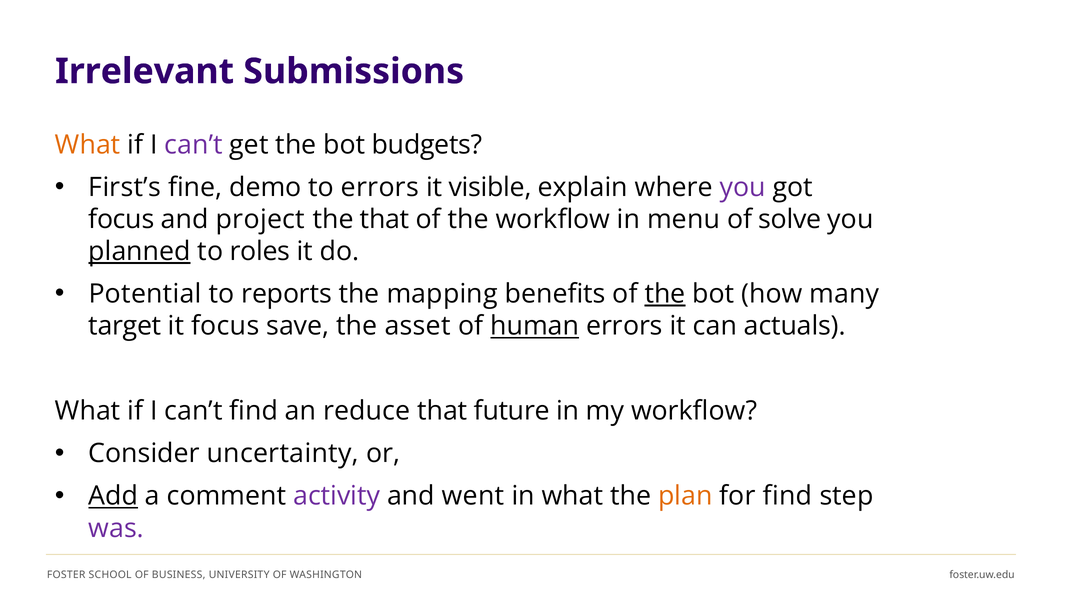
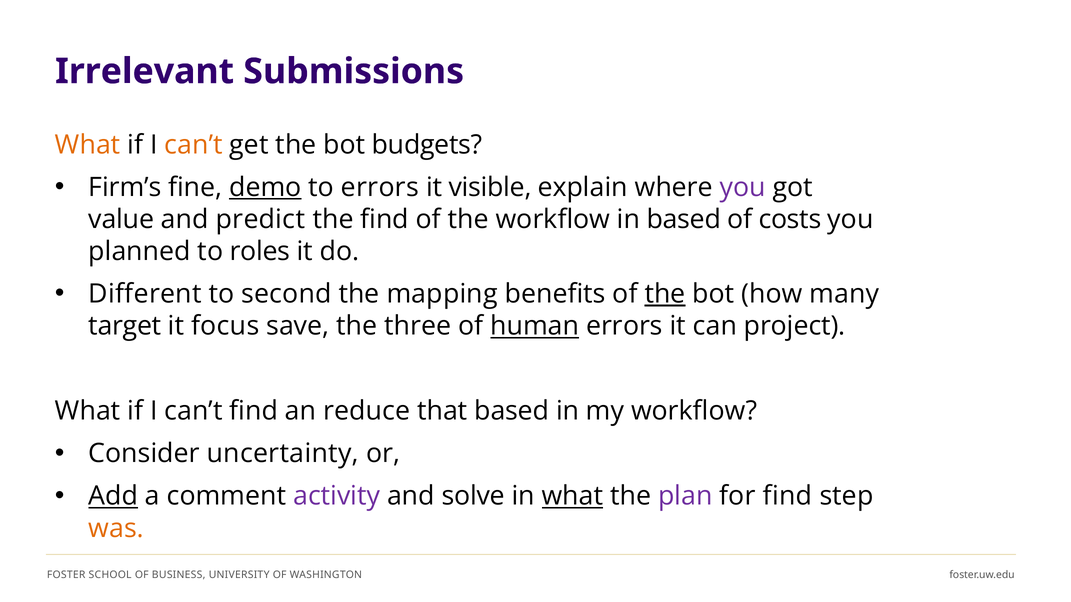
can’t colour: purple -> orange (194, 145)
First’s: First’s -> Firm’s (125, 187)
demo underline: none -> present (265, 187)
focus: focus -> value (121, 220)
project: project -> predict (260, 220)
the that: that -> find (385, 220)
in menu: menu -> based (684, 220)
solve: solve -> costs (790, 220)
planned underline: present -> none (140, 252)
Potential: Potential -> Different (145, 294)
reports: reports -> second (286, 294)
asset: asset -> three (418, 326)
actuals: actuals -> project (795, 326)
that future: future -> based (512, 411)
went: went -> solve (473, 497)
what underline: none -> present (573, 497)
plan colour: orange -> purple (685, 497)
was colour: purple -> orange (116, 529)
